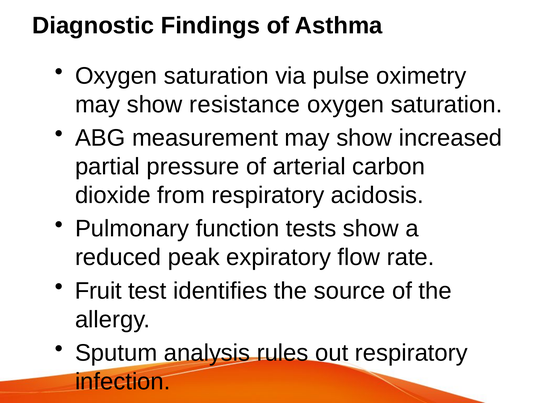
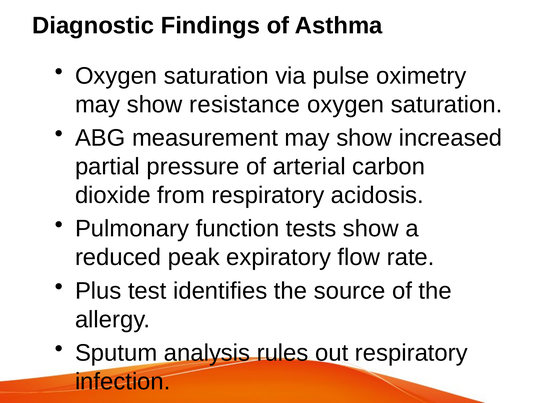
Fruit: Fruit -> Plus (98, 291)
